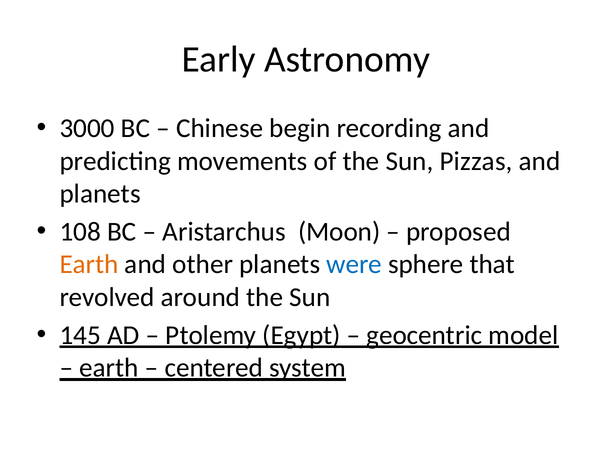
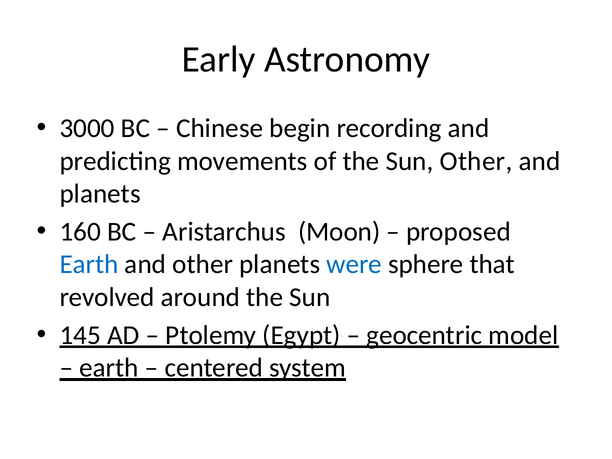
Sun Pizzas: Pizzas -> Other (476, 161)
108: 108 -> 160 (80, 232)
Earth colour: orange -> blue (89, 264)
